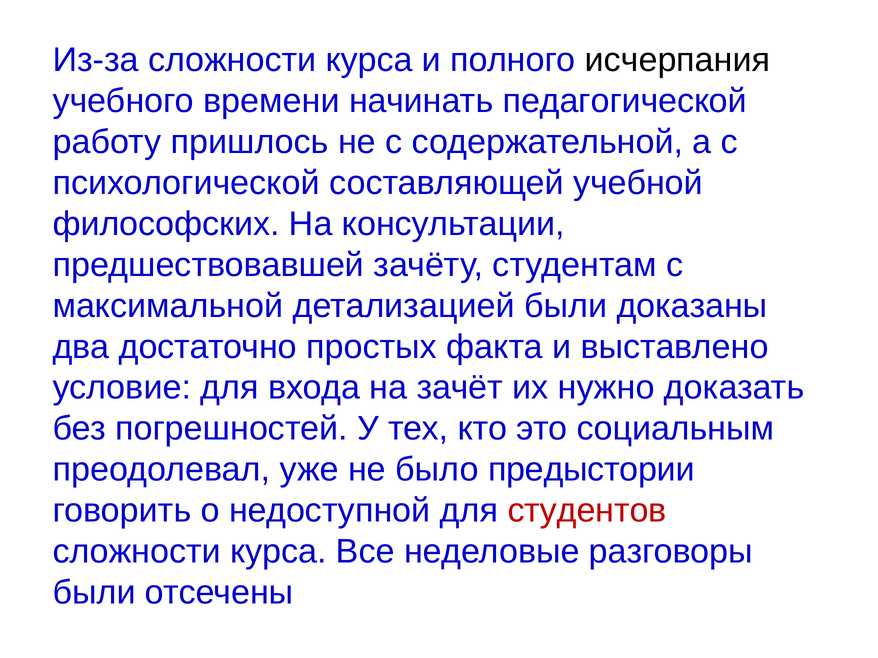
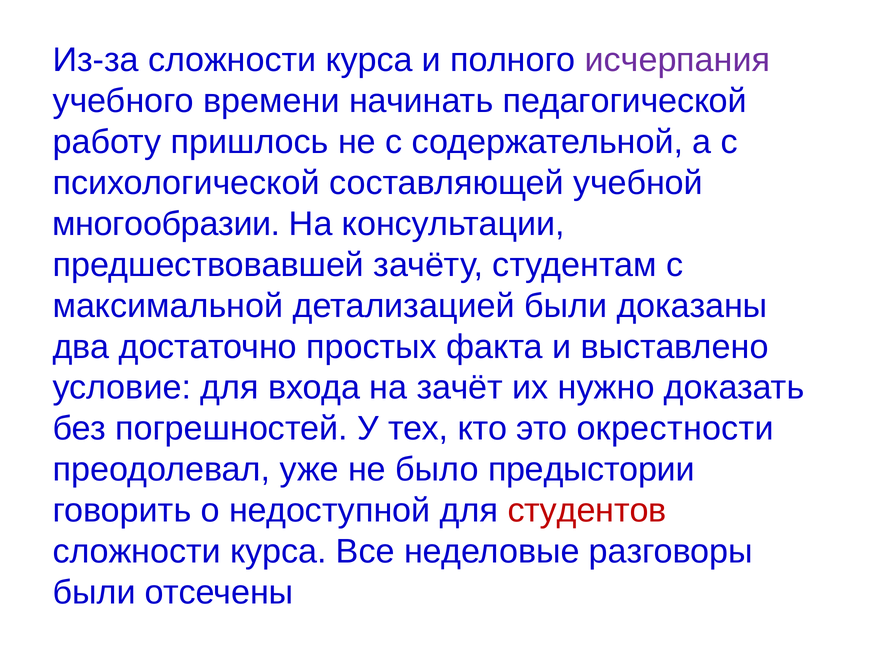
исчерпания colour: black -> purple (677, 60)
философских: философских -> многообразии (166, 224)
социальным: социальным -> окрестности (675, 429)
